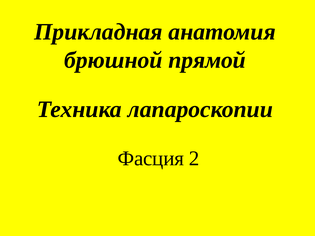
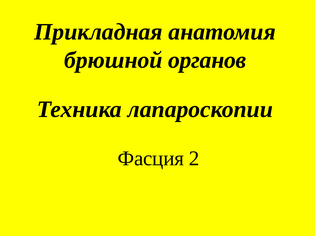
прямой: прямой -> органов (207, 60)
